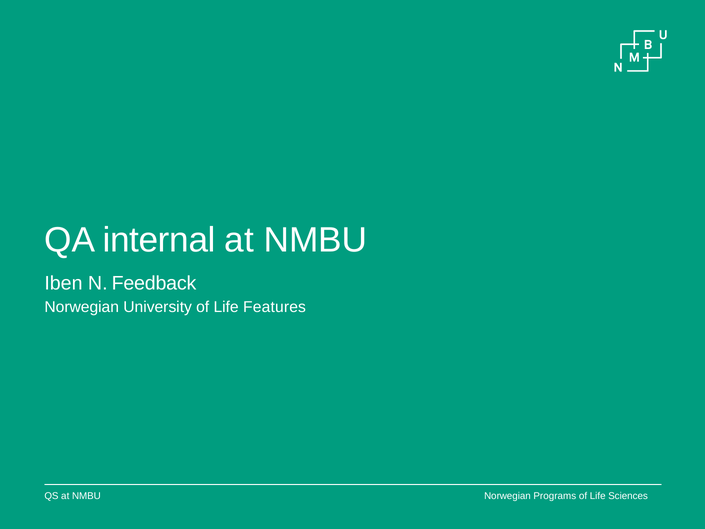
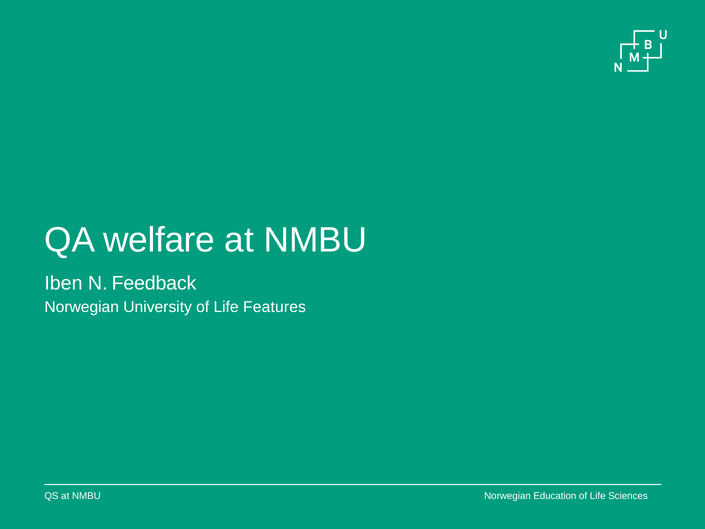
internal: internal -> welfare (159, 240)
Programs: Programs -> Education (555, 496)
